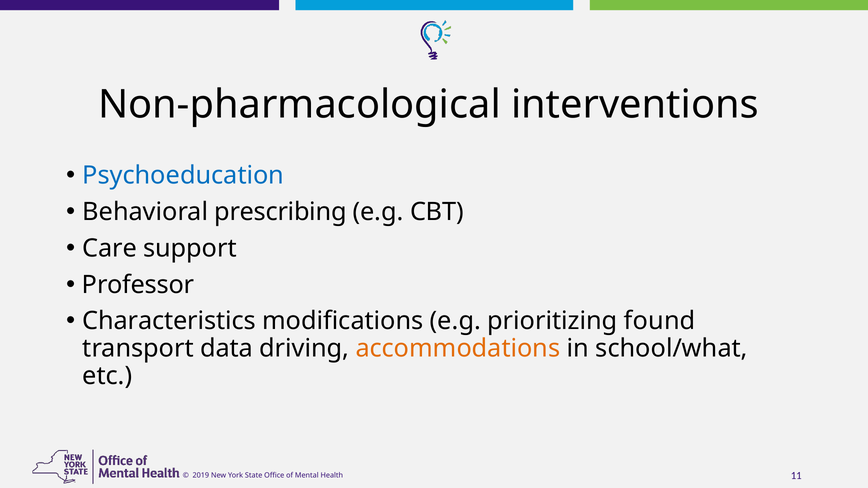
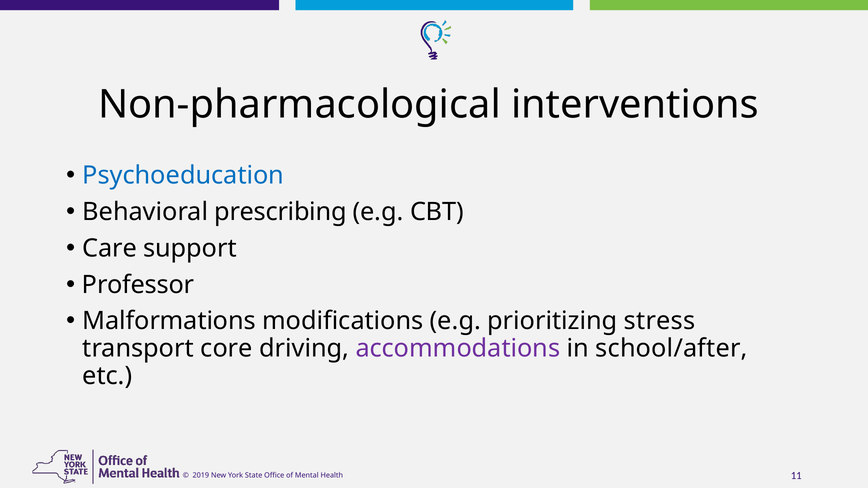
Characteristics: Characteristics -> Malformations (169, 321)
found: found -> stress (660, 321)
data: data -> core (227, 349)
accommodations colour: orange -> purple (458, 349)
school/what: school/what -> school/after (671, 349)
